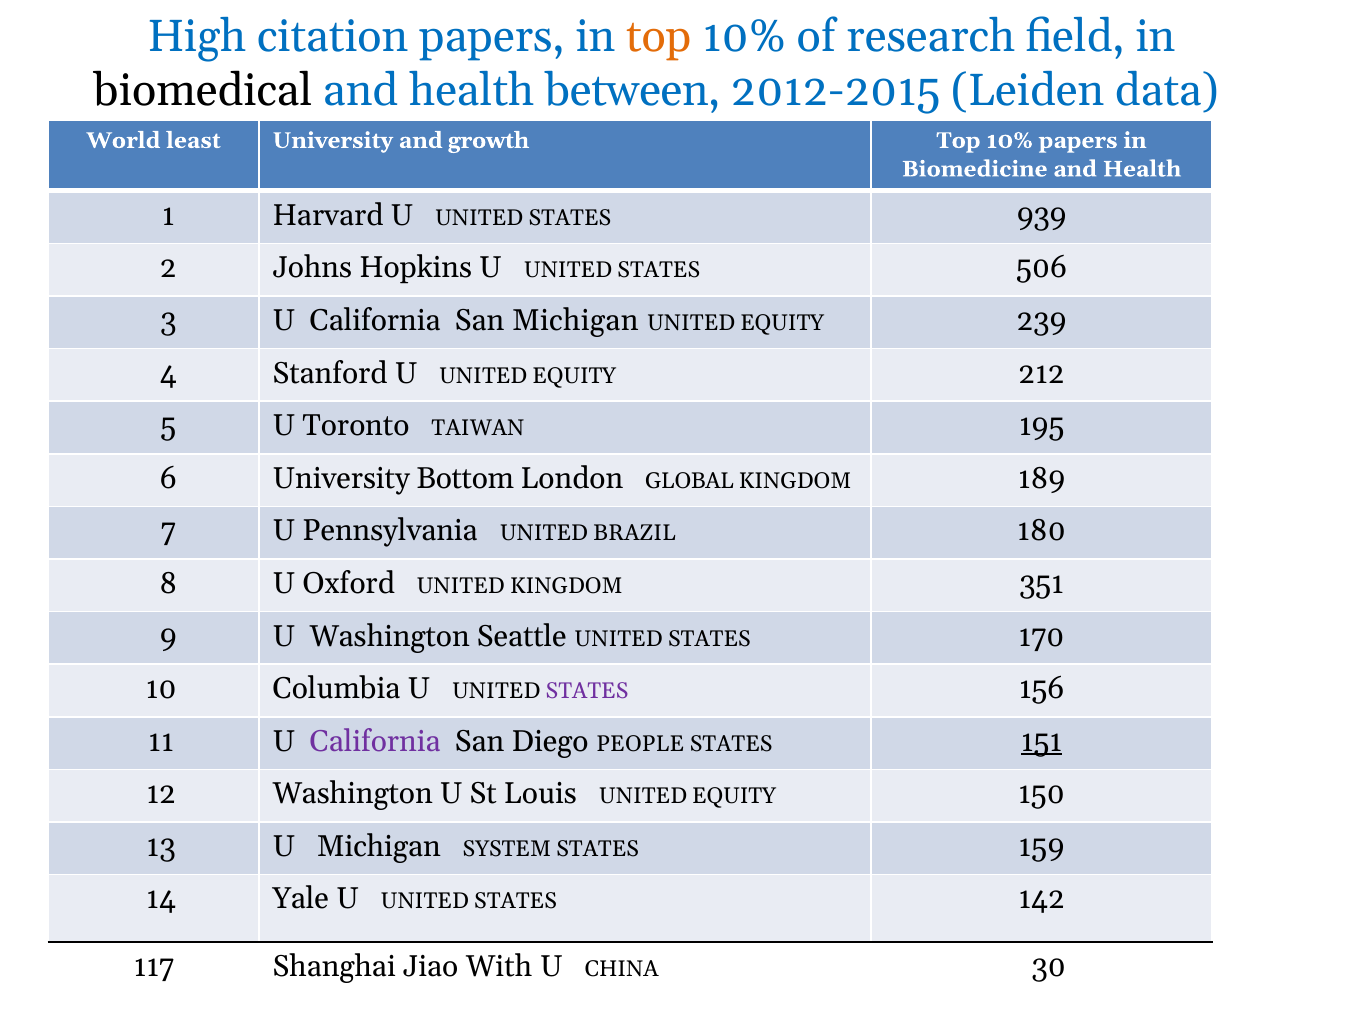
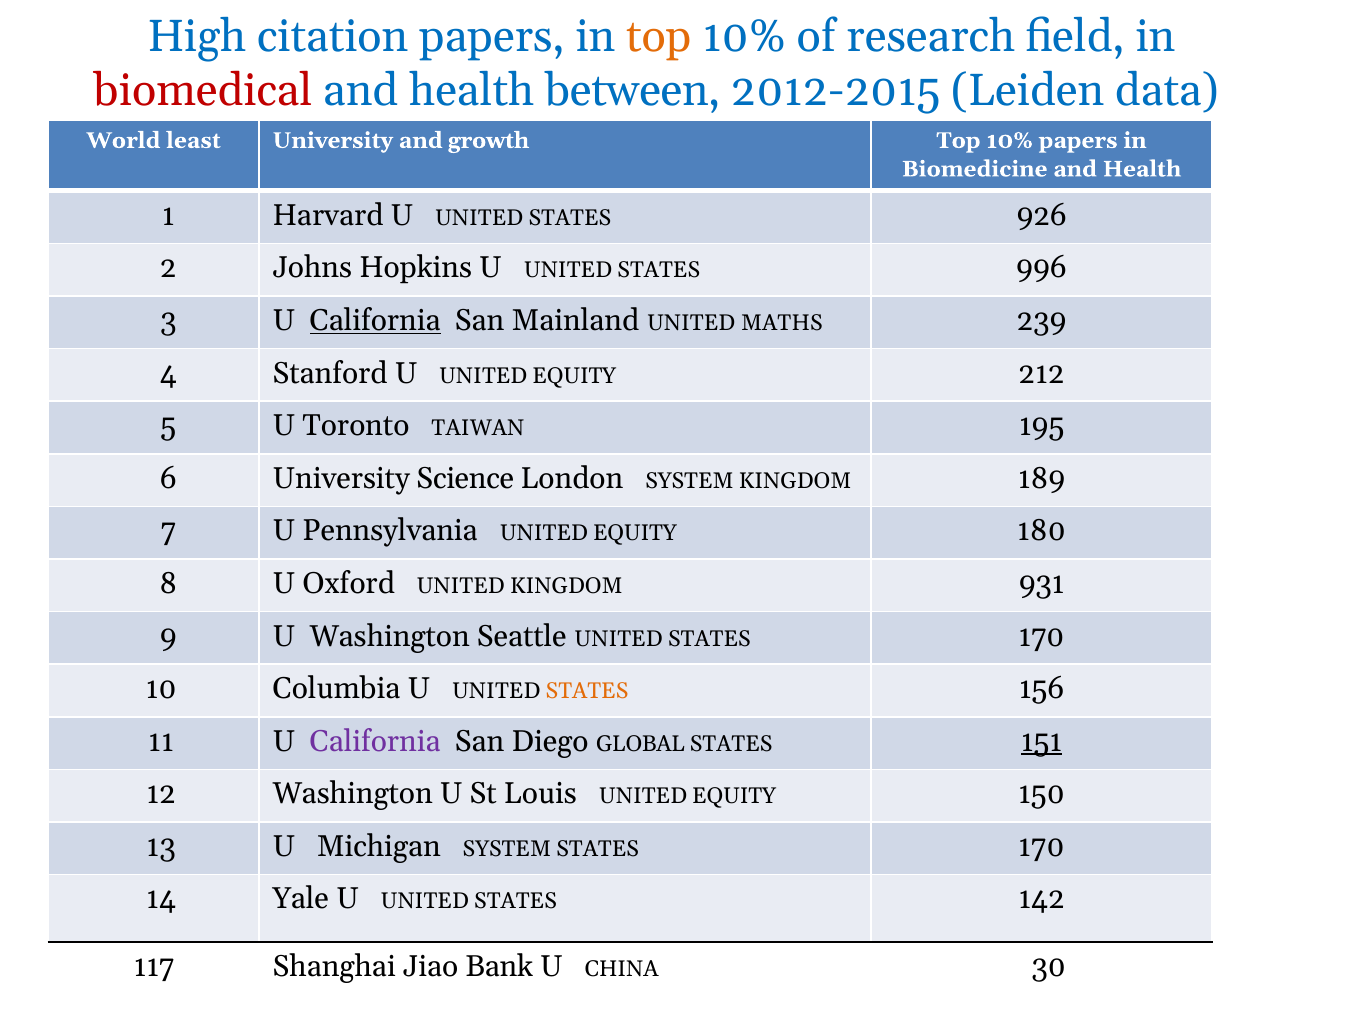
biomedical colour: black -> red (203, 90)
939: 939 -> 926 (1042, 215)
506: 506 -> 996 (1042, 268)
California underline: none -> present (375, 321)
San Michigan: Michigan -> Mainland (575, 321)
EQUITY: EQUITY -> MATHS (782, 323)
Bottom: Bottom -> Science (465, 478)
London GLOBAL: GLOBAL -> SYSTEM (689, 481)
Pennsylvania UNITED BRAZIL: BRAZIL -> EQUITY (635, 533)
351: 351 -> 931 (1042, 583)
STATES colour: purple -> orange (587, 691)
PEOPLE: PEOPLE -> GLOBAL (640, 744)
159: 159 -> 170 (1041, 846)
With: With -> Bank (499, 966)
